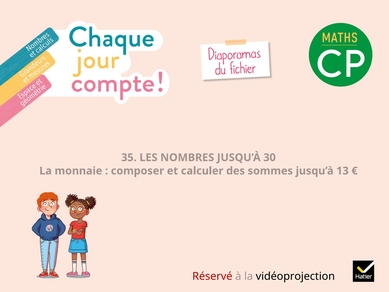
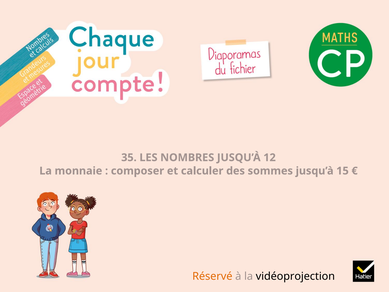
30: 30 -> 12 (270, 157)
13: 13 -> 15 (342, 171)
Réservé colour: red -> orange (212, 276)
